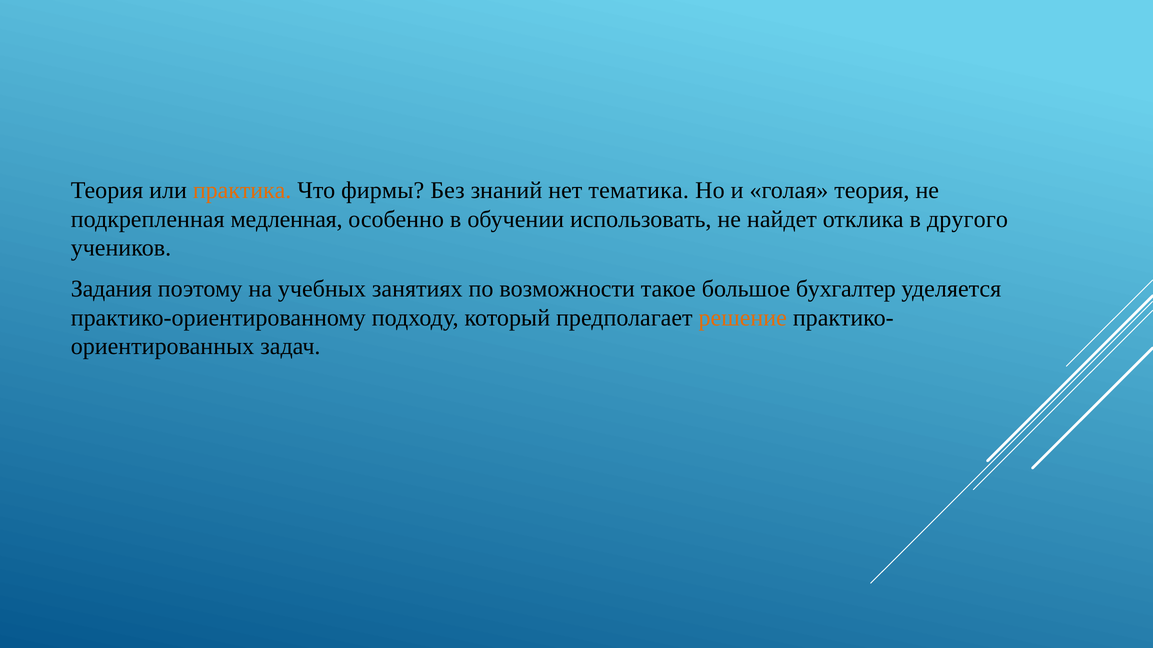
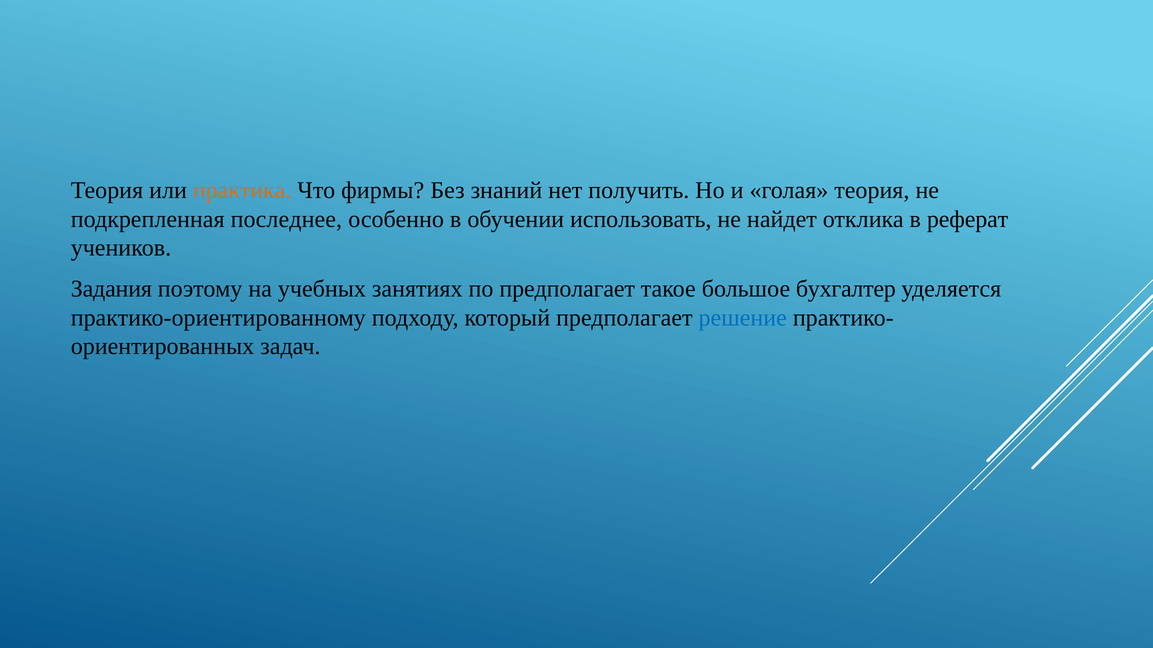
тематика: тематика -> получить (639, 191)
медленная: медленная -> последнее (286, 219)
другого: другого -> реферат (968, 219)
по возможности: возможности -> предполагает (567, 289)
решение colour: orange -> blue (743, 318)
